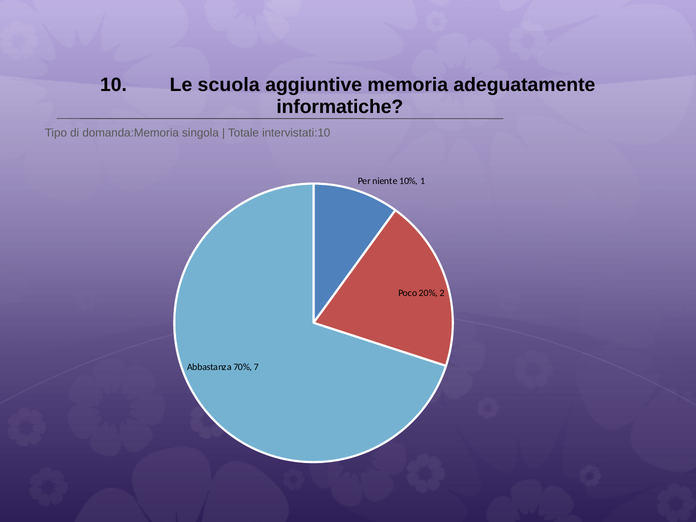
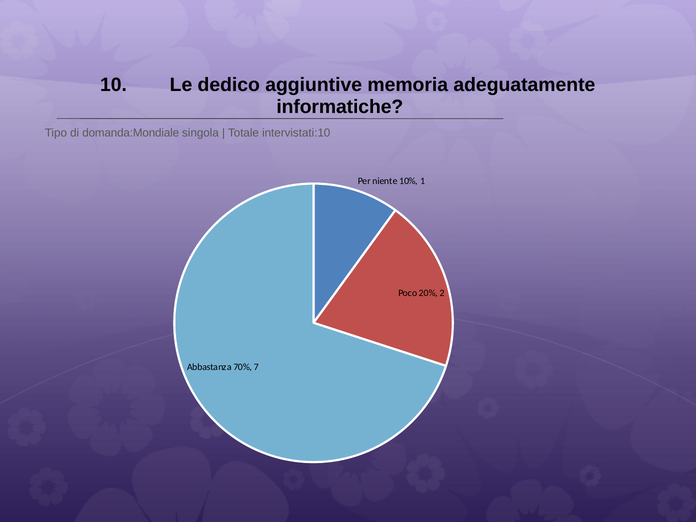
scuola: scuola -> dedico (229, 85)
domanda:Memoria: domanda:Memoria -> domanda:Mondiale (131, 133)
